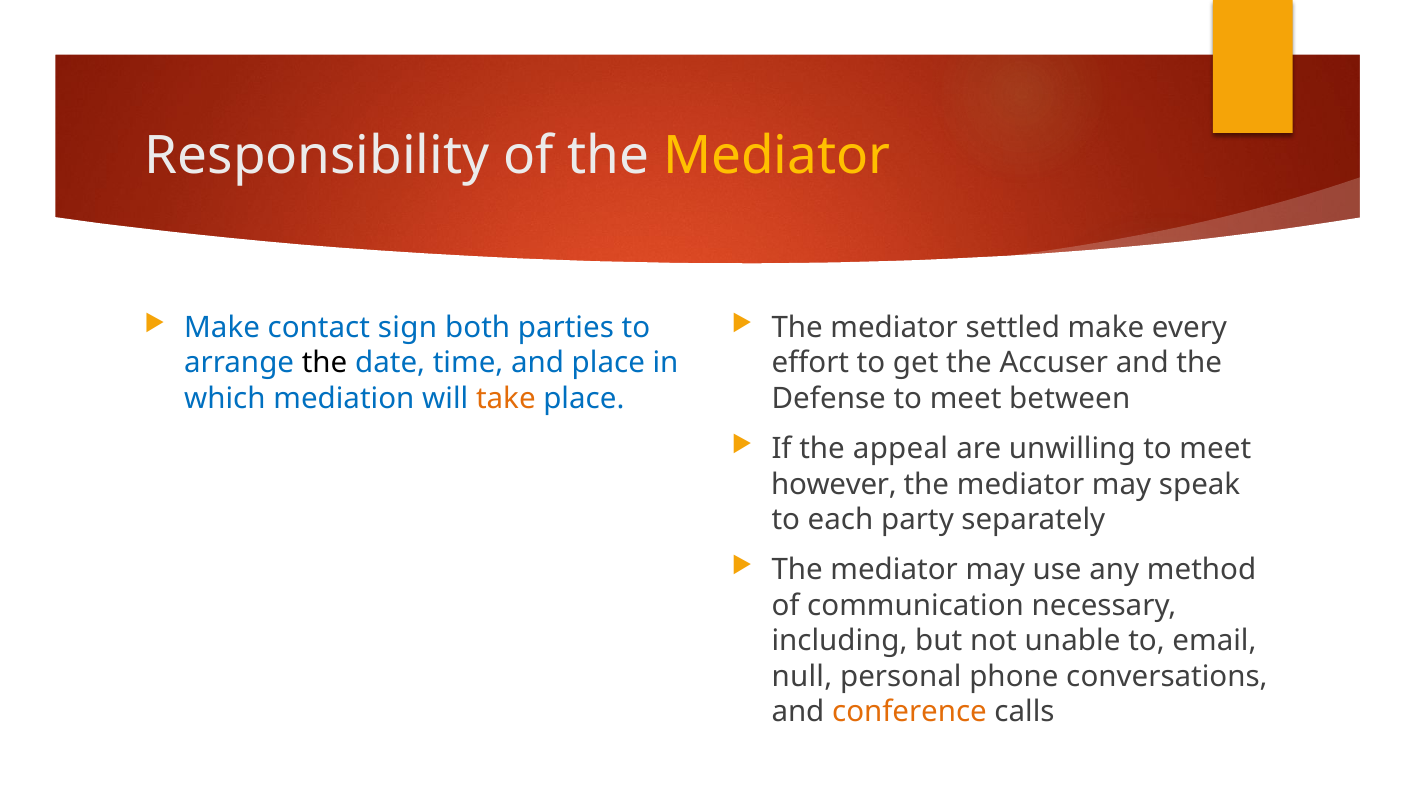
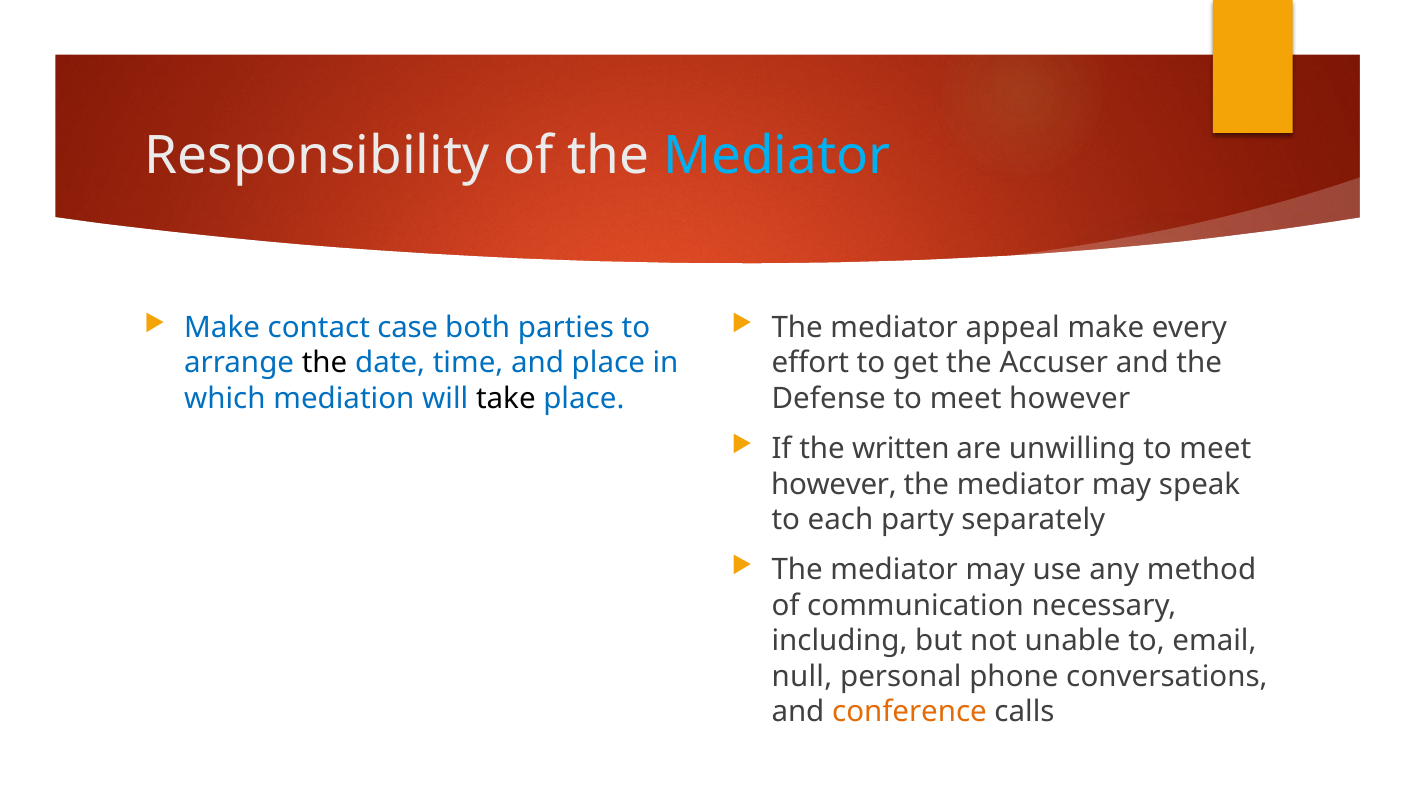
Mediator colour: yellow -> light blue (777, 156)
sign: sign -> case (408, 328)
settled: settled -> appeal (1013, 328)
take colour: orange -> black (506, 398)
between: between -> however (1070, 398)
appeal: appeal -> written (901, 449)
